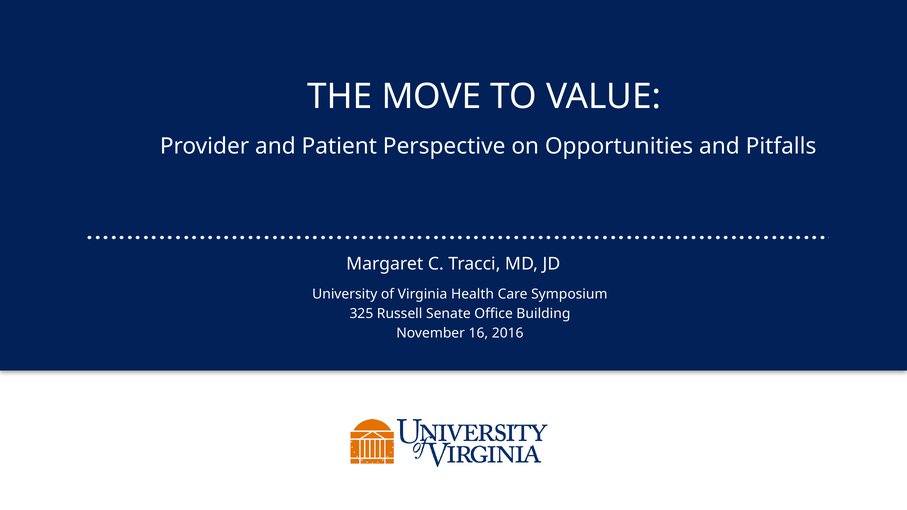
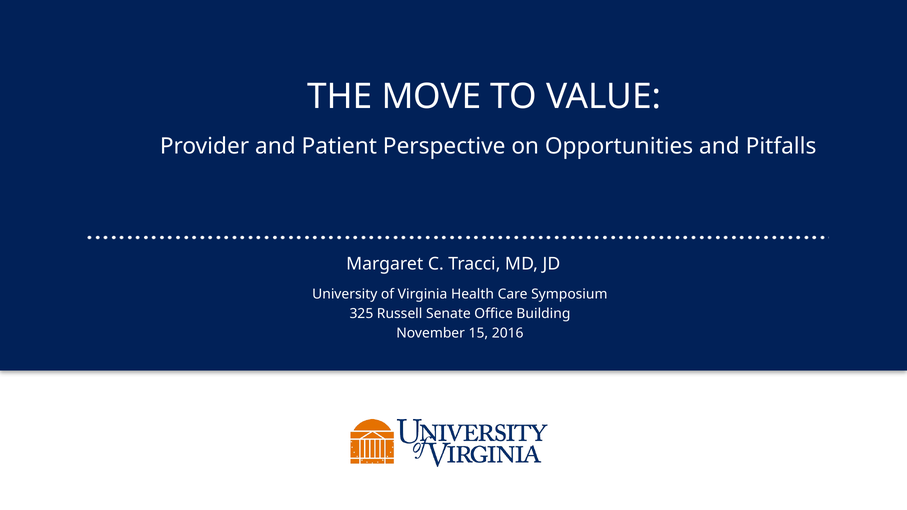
16: 16 -> 15 (478, 333)
